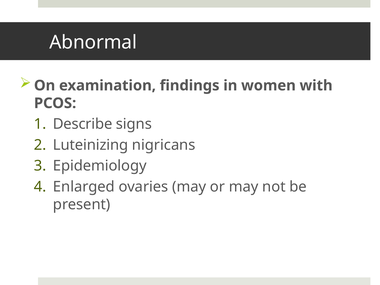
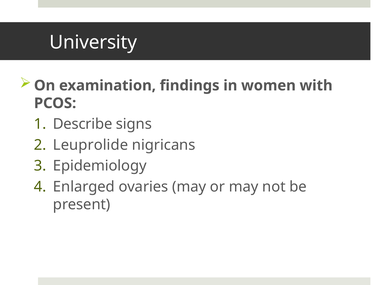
Abnormal: Abnormal -> University (93, 42)
Luteinizing: Luteinizing -> Leuprolide (91, 145)
